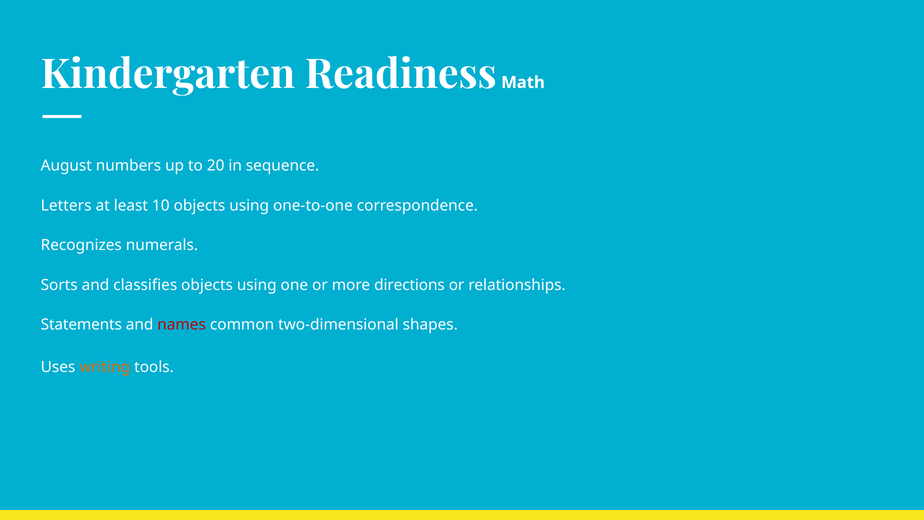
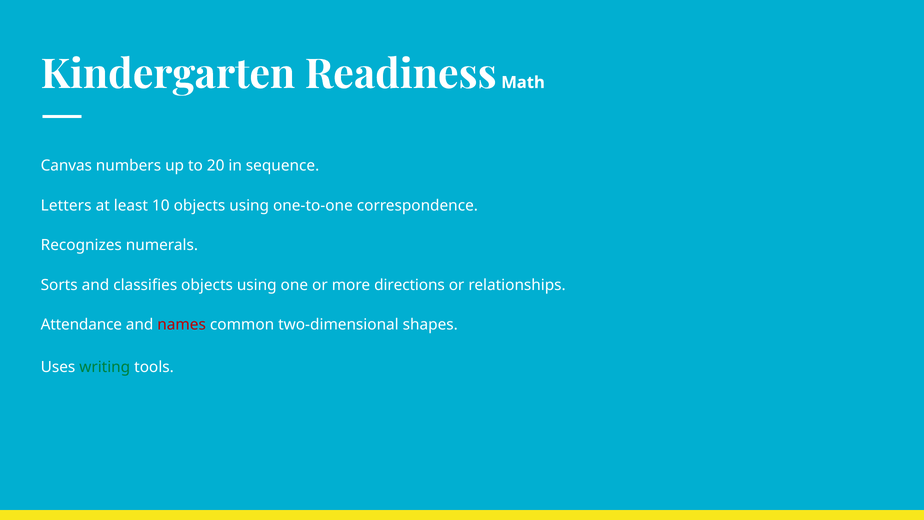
August: August -> Canvas (66, 166)
Statements: Statements -> Attendance (81, 325)
writing colour: orange -> green (105, 367)
